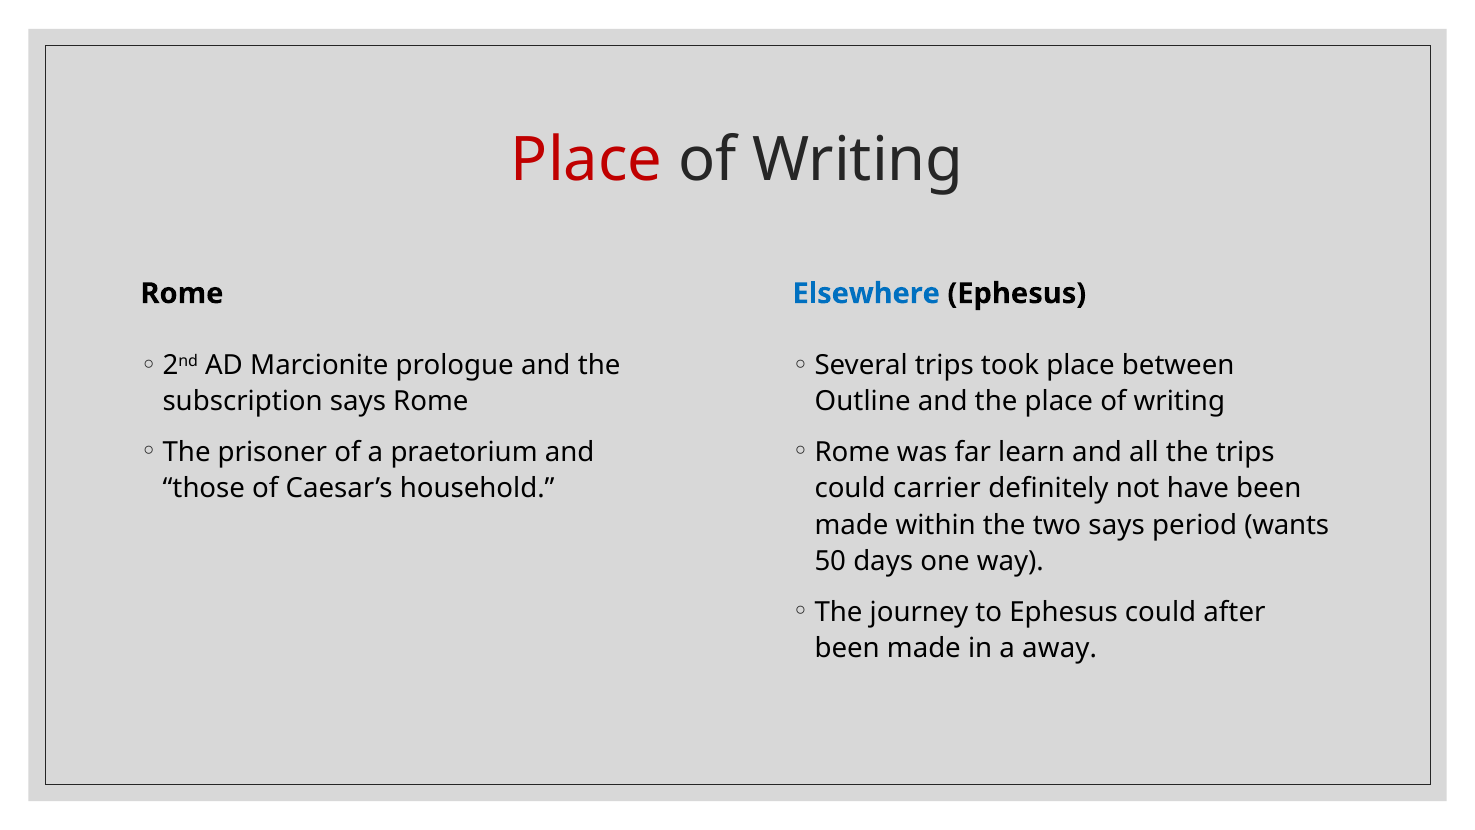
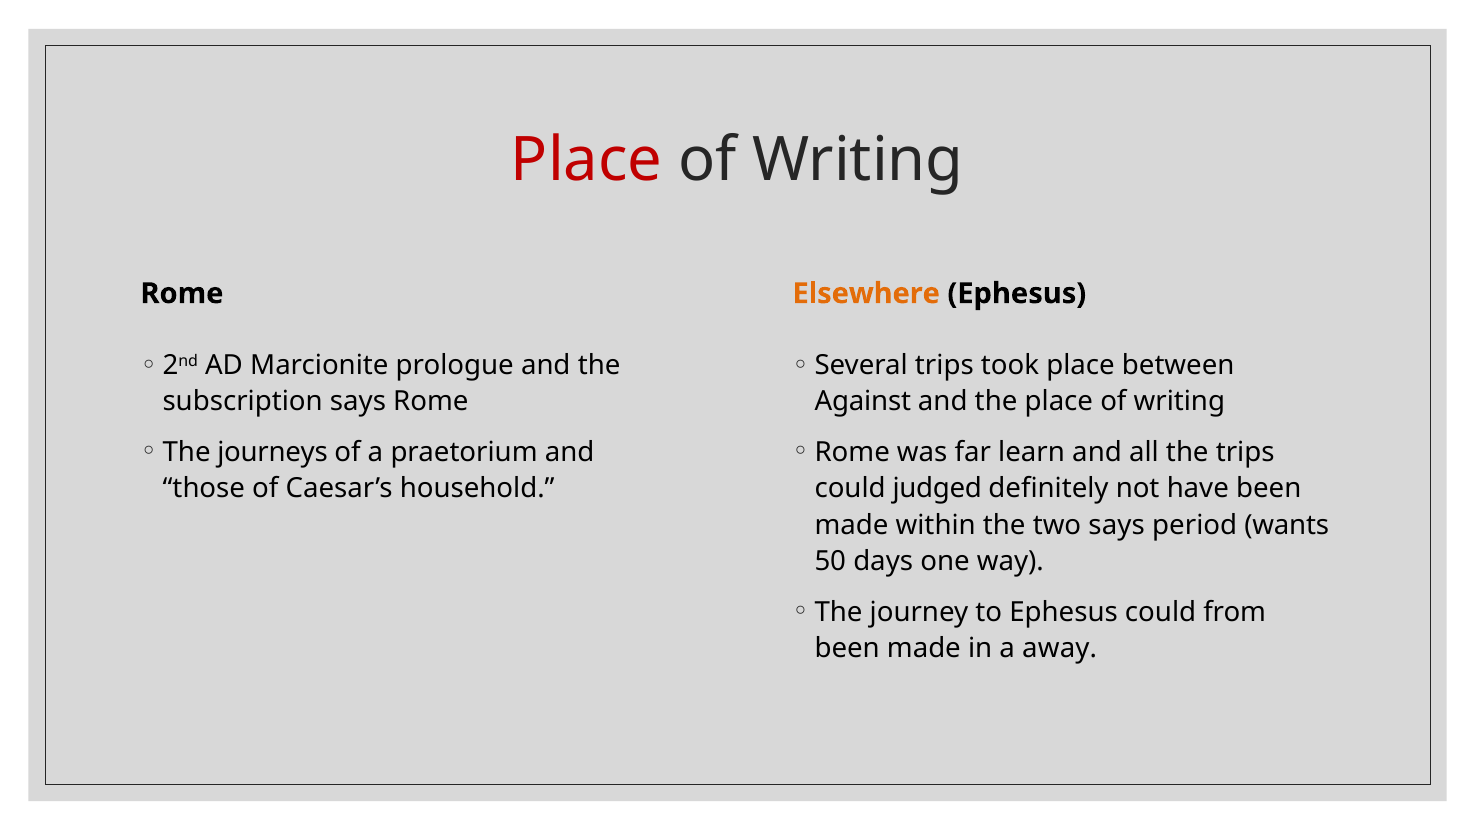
Elsewhere colour: blue -> orange (866, 293)
Outline: Outline -> Against (863, 402)
prisoner: prisoner -> journeys (273, 452)
carrier: carrier -> judged (937, 489)
after: after -> from (1235, 612)
